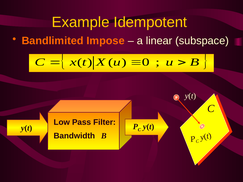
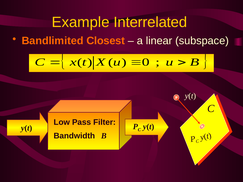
Idempotent: Idempotent -> Interrelated (150, 22)
Impose: Impose -> Closest (106, 41)
